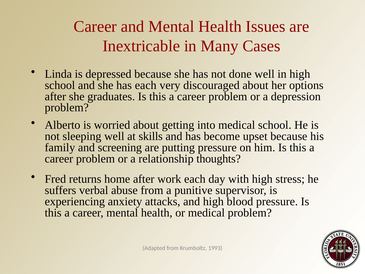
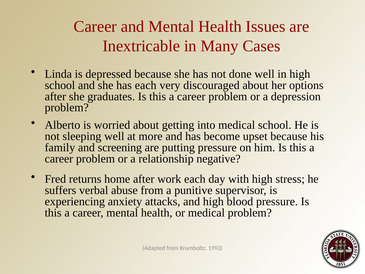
skills: skills -> more (151, 136)
thoughts: thoughts -> negative (219, 159)
